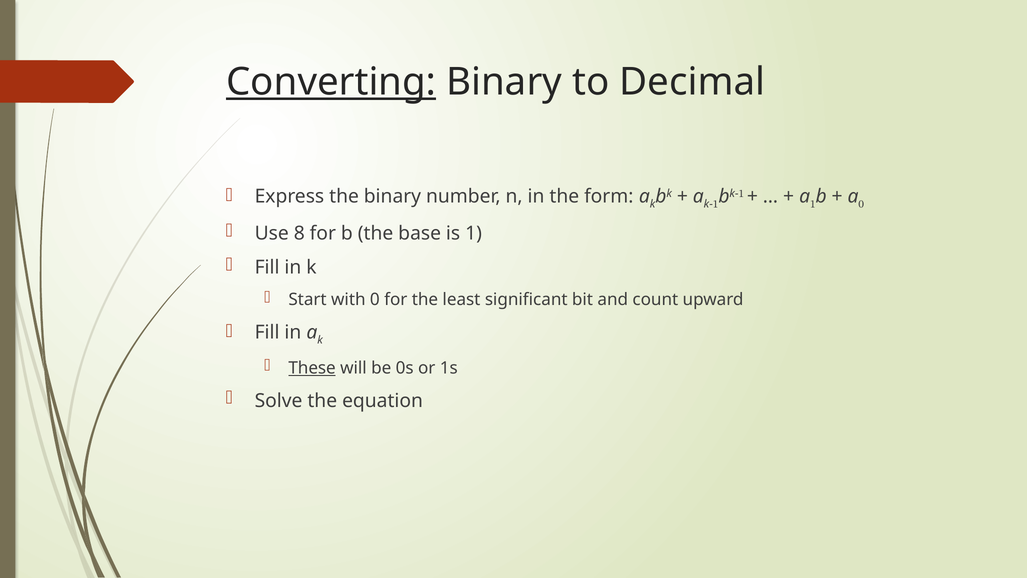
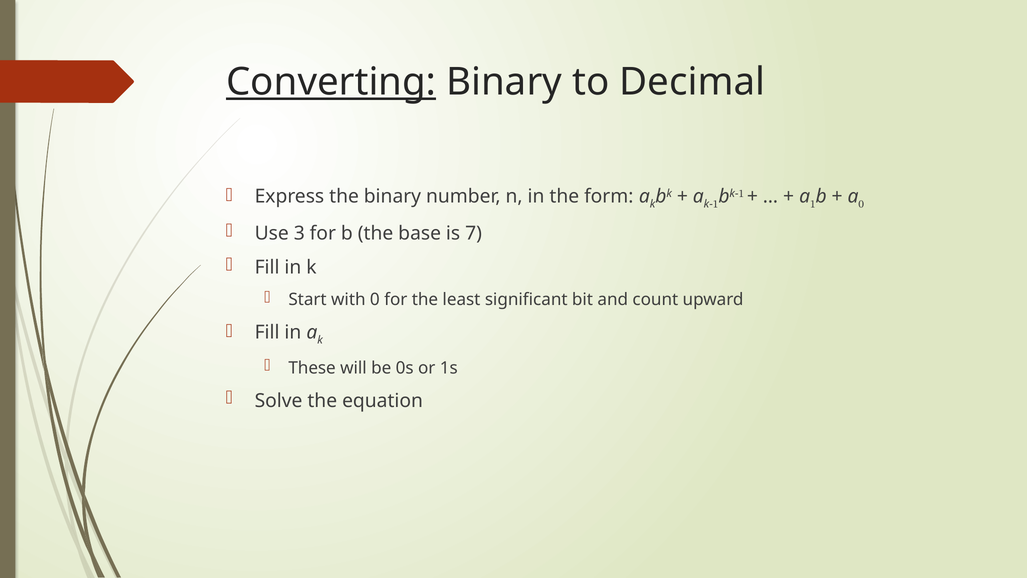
8: 8 -> 3 (299, 233)
is 1: 1 -> 7 (474, 233)
These underline: present -> none (312, 368)
